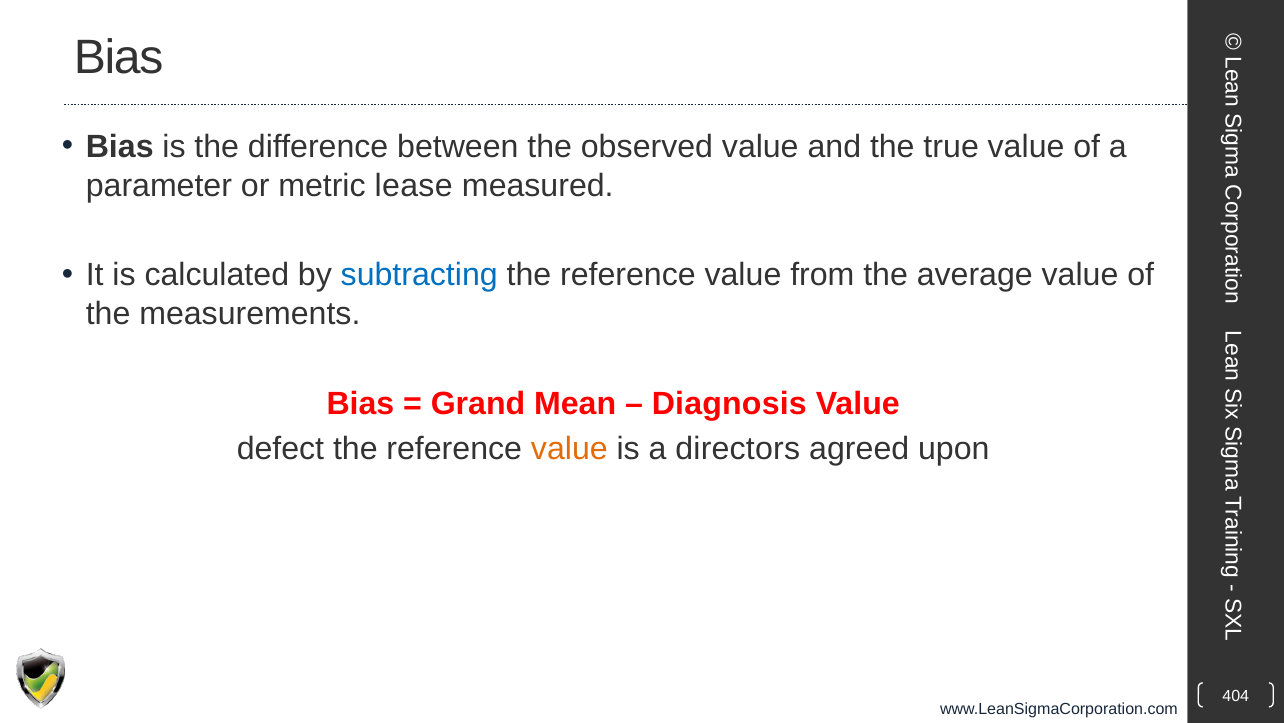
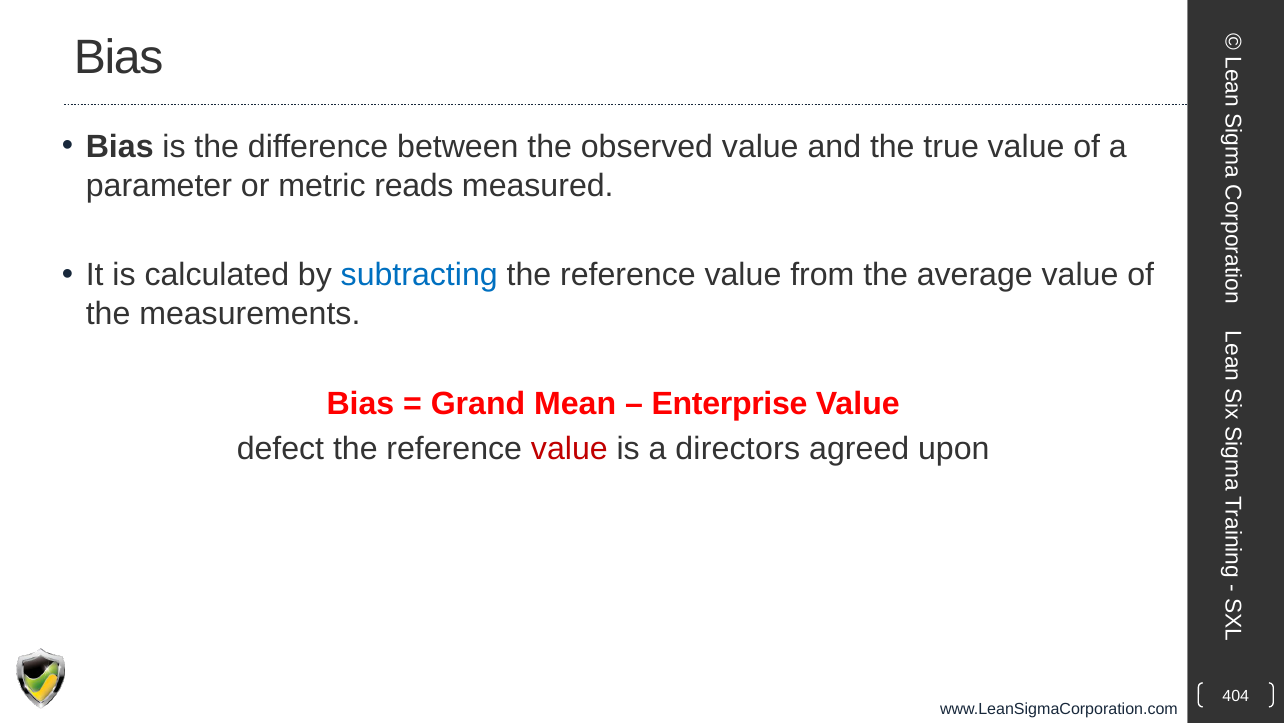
lease: lease -> reads (414, 185)
Diagnosis: Diagnosis -> Enterprise (730, 403)
value colour: orange -> red (569, 448)
